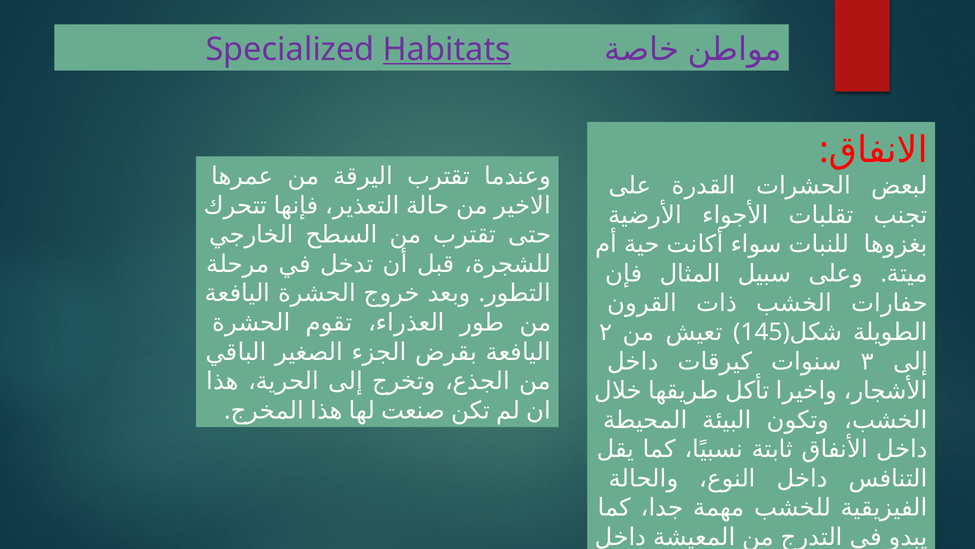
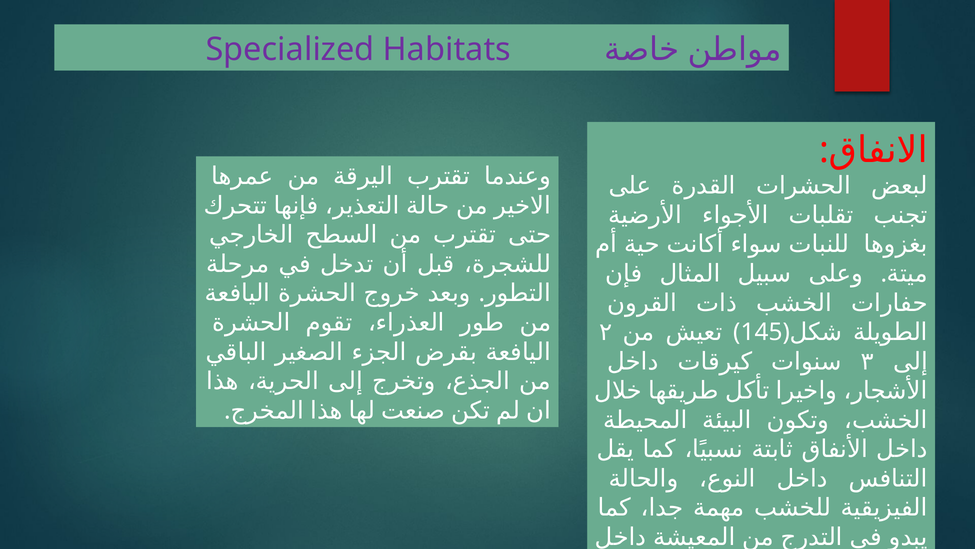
Habitats underline: present -> none (447, 50)
